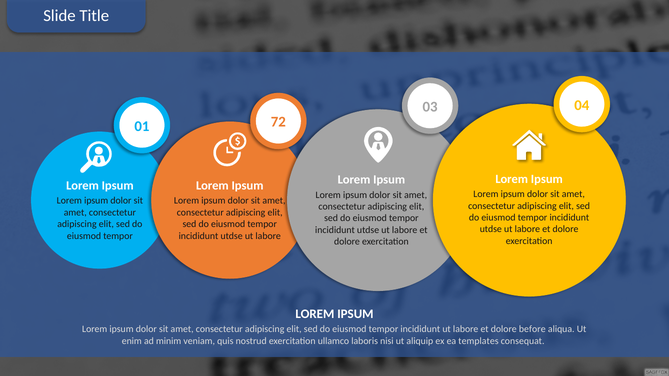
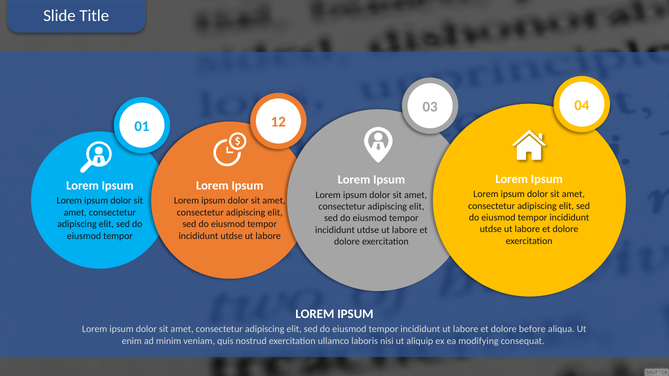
72: 72 -> 12 (278, 122)
templates: templates -> modifying (478, 341)
